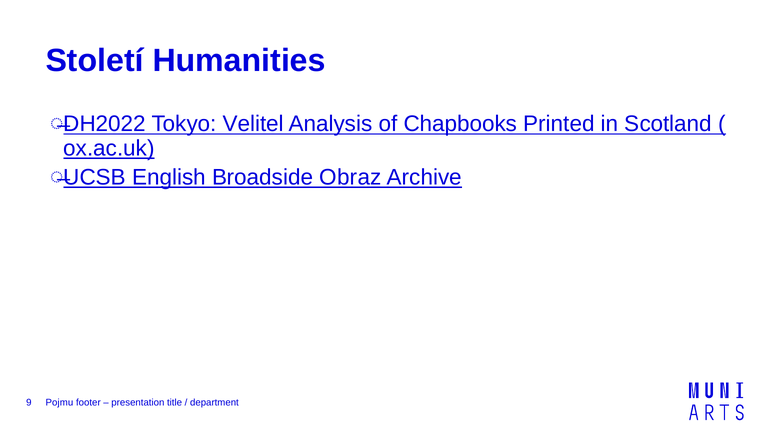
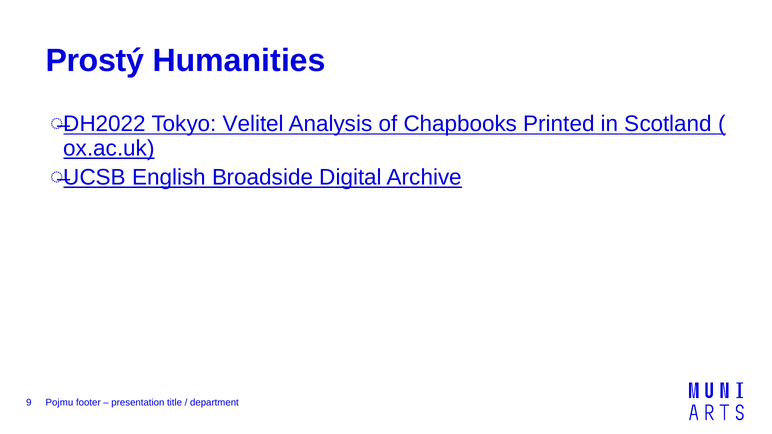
Století: Století -> Prostý (95, 61)
Obraz: Obraz -> Digital (351, 178)
